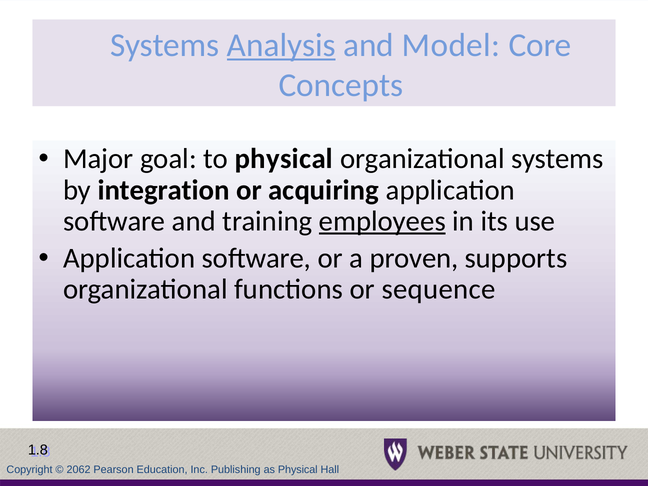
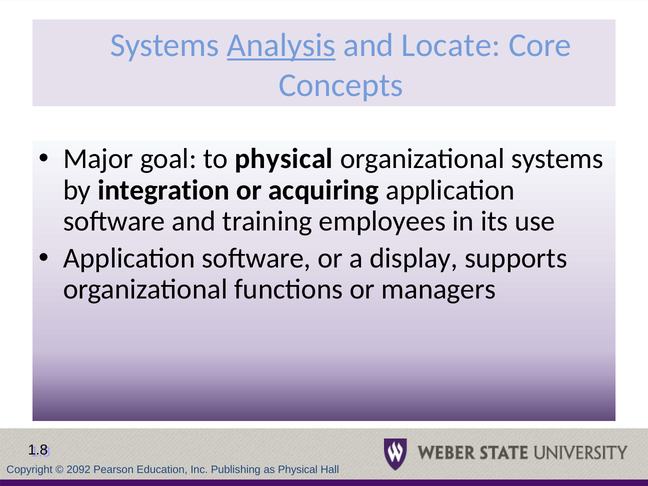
Model: Model -> Locate (451, 45)
employees underline: present -> none (382, 221)
proven: proven -> display (414, 258)
sequence: sequence -> managers (439, 289)
2062: 2062 -> 2092 (79, 470)
